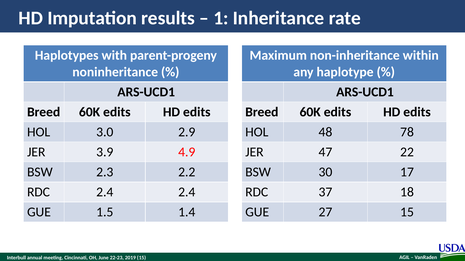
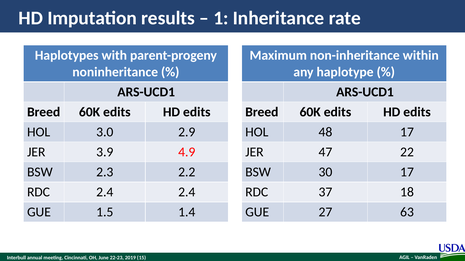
48 78: 78 -> 17 (407, 132)
27 15: 15 -> 63 (407, 213)
